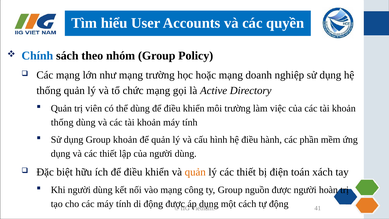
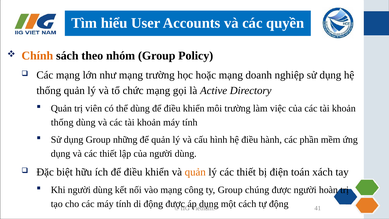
Chính colour: blue -> orange (37, 56)
Group khoản: khoản -> những (125, 140)
nguồn: nguồn -> chúng (257, 190)
